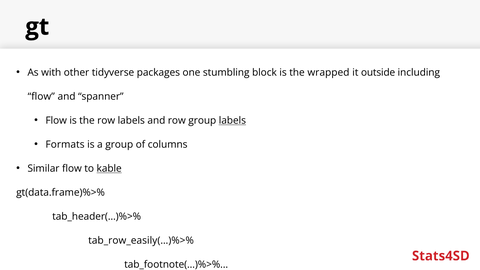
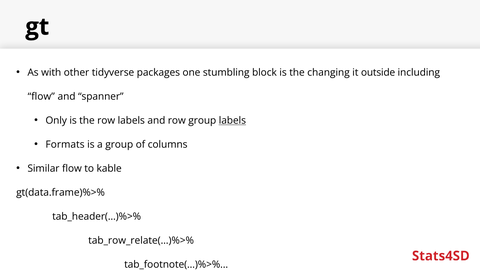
wrapped: wrapped -> changing (328, 72)
Flow: Flow -> Only (56, 121)
kable underline: present -> none (109, 169)
tab_row_easily(…)%>%: tab_row_easily(…)%>% -> tab_row_relate(…)%>% (141, 241)
